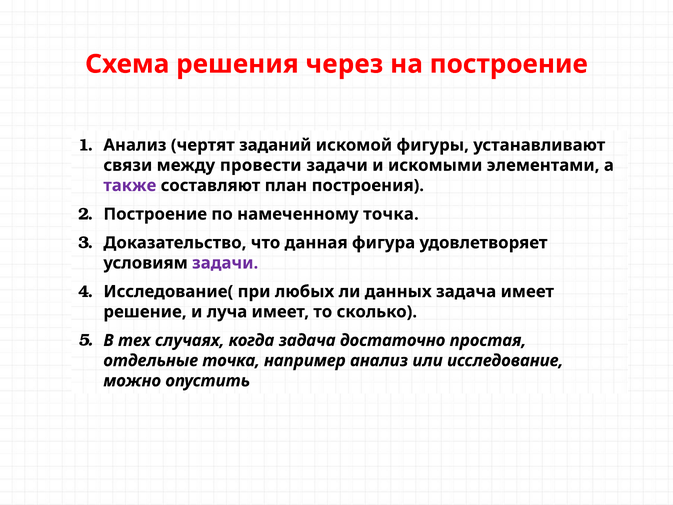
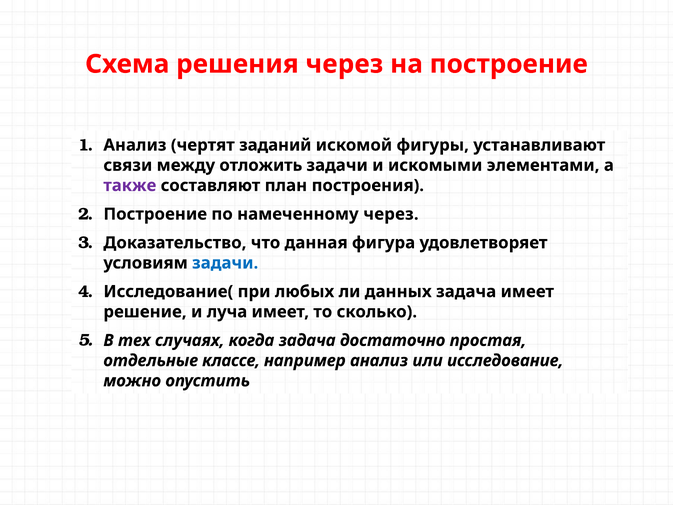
провести: провести -> отложить (261, 165)
намеченному точка: точка -> через (391, 214)
задачи colour: purple -> blue (225, 263)
отдельные точка: точка -> классе (231, 360)
